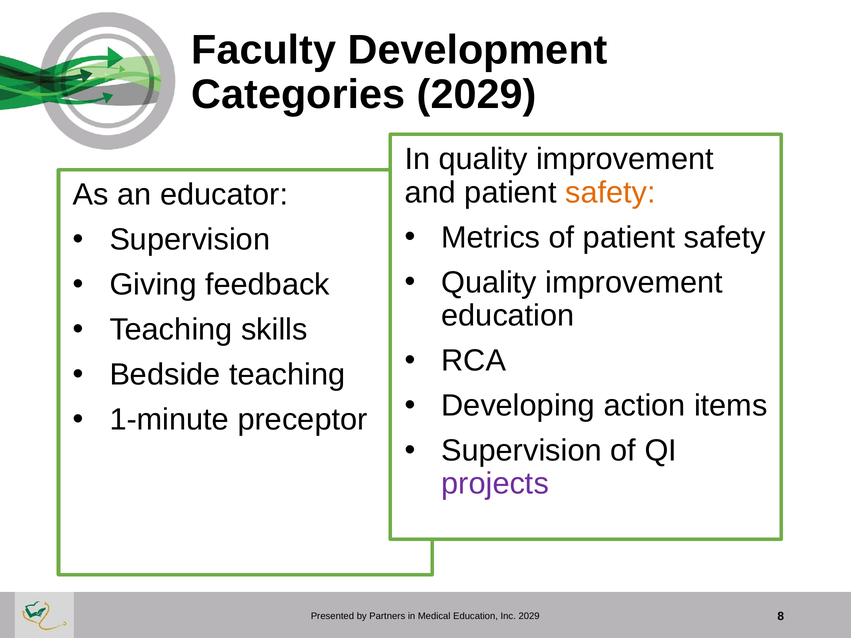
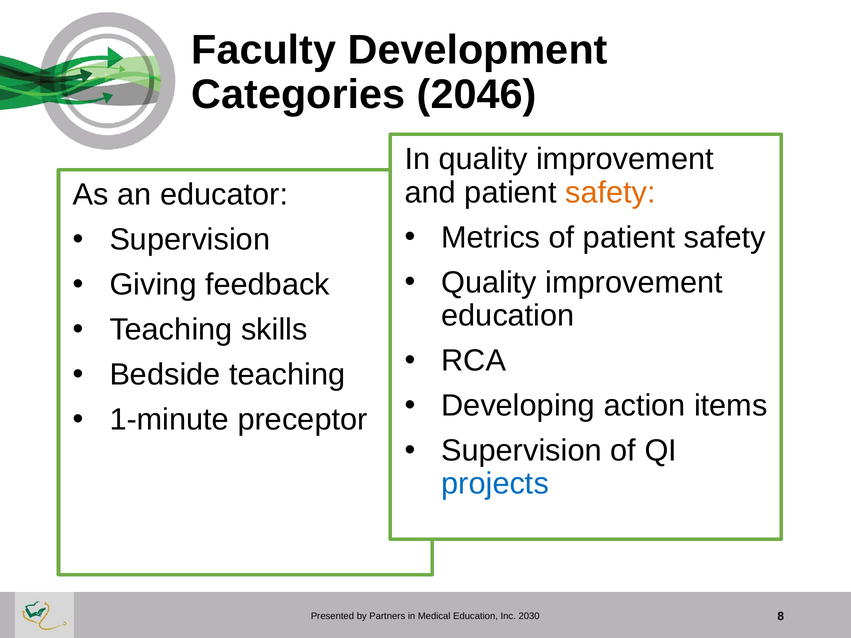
Categories 2029: 2029 -> 2046 (477, 95)
projects colour: purple -> blue (495, 484)
Inc 2029: 2029 -> 2030 (529, 616)
